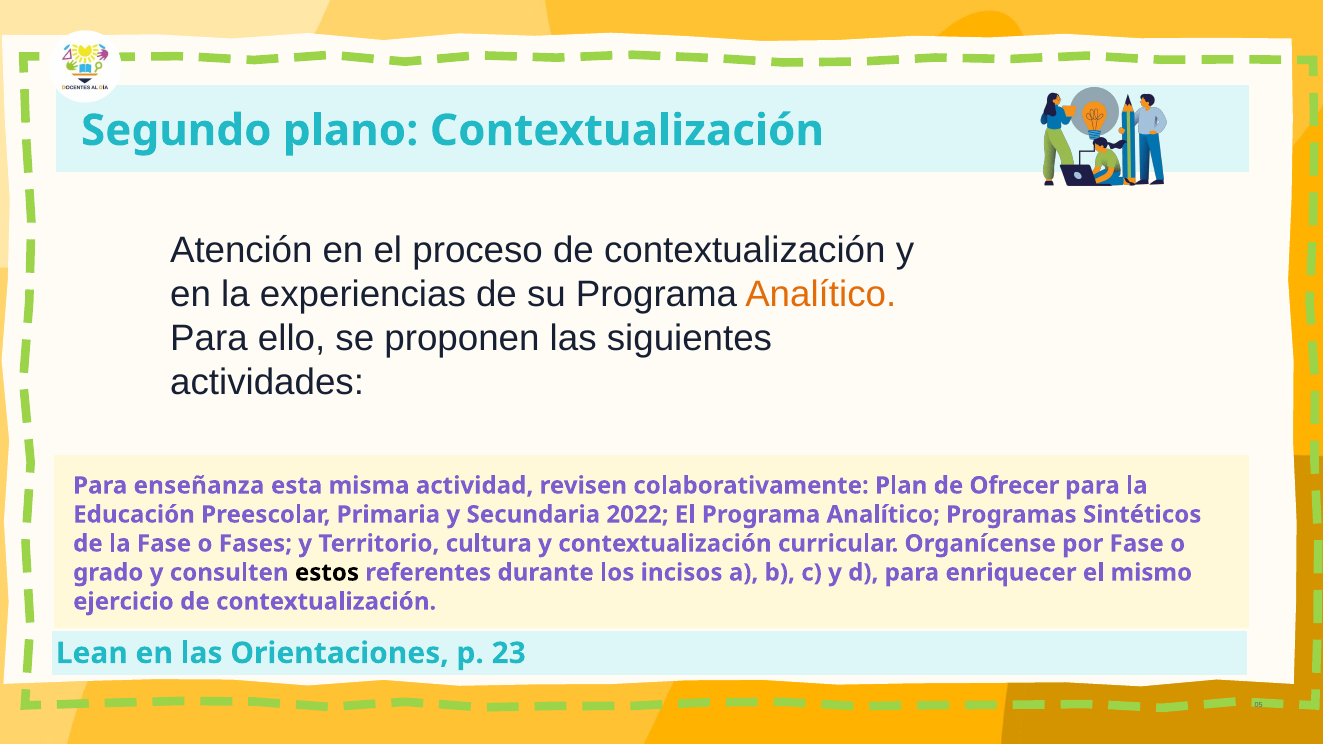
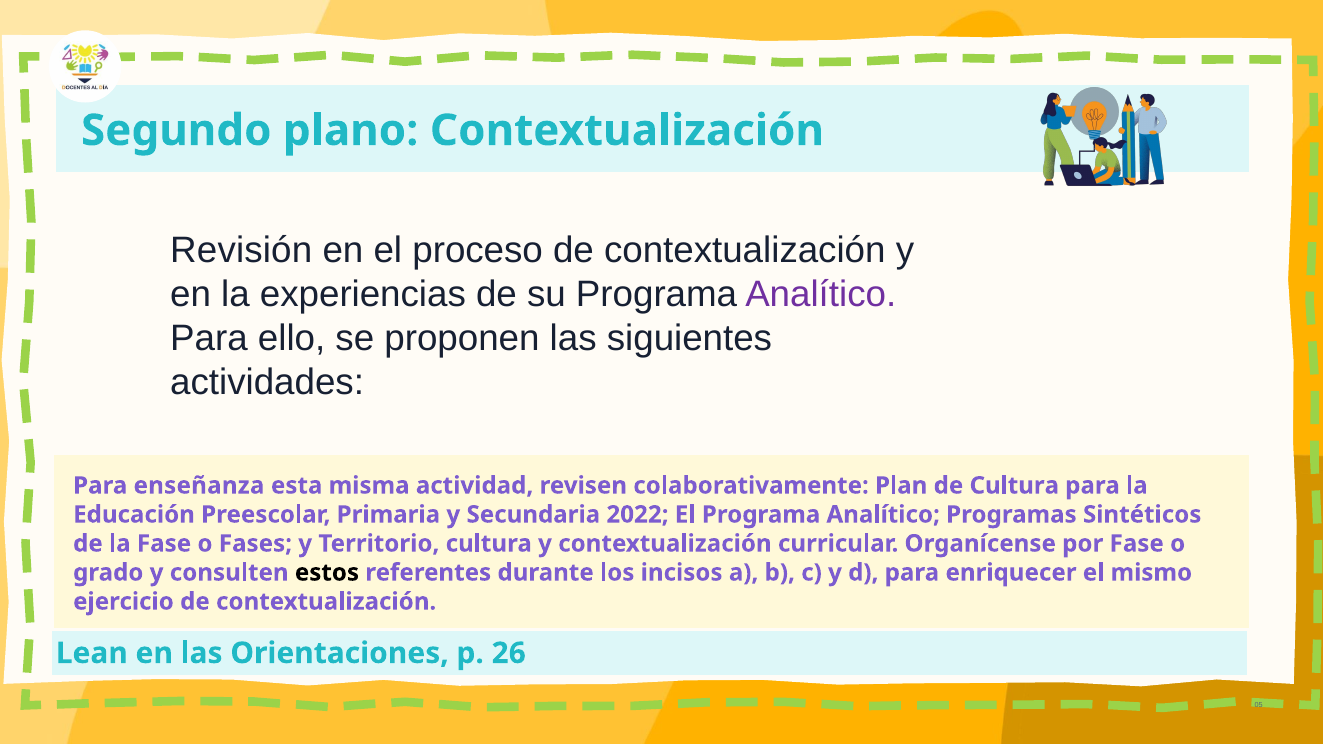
Atención: Atención -> Revisión (241, 250)
Analítico colour: orange -> purple (821, 294)
de Ofrecer: Ofrecer -> Cultura (1014, 486)
23: 23 -> 26 (509, 653)
